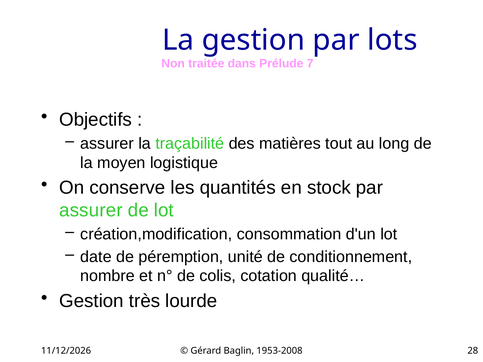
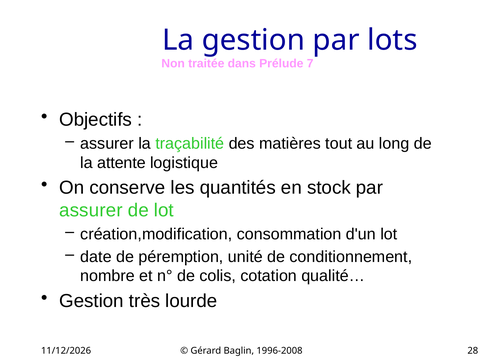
moyen: moyen -> attente (121, 163)
1953-2008: 1953-2008 -> 1996-2008 (279, 351)
